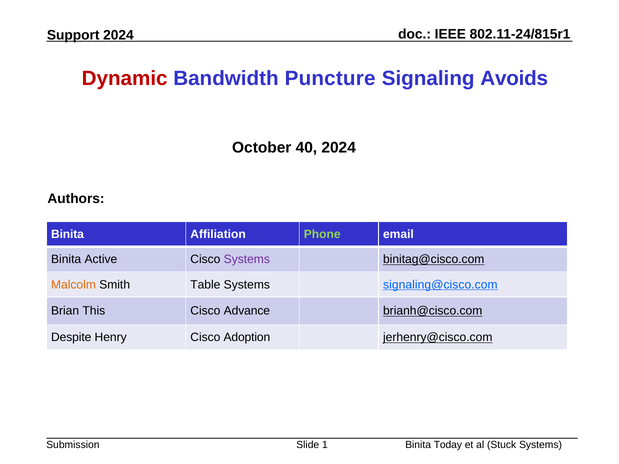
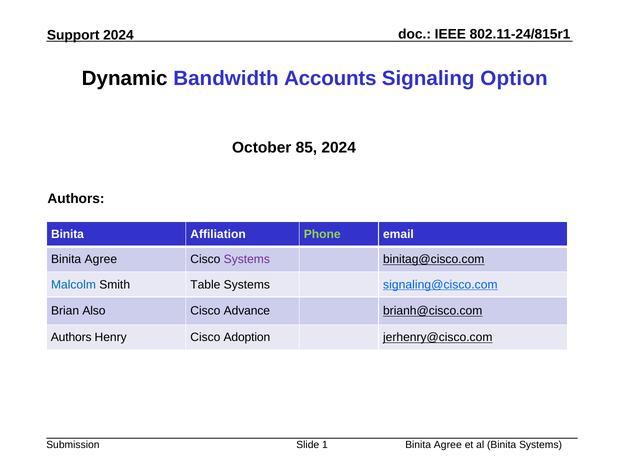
Dynamic colour: red -> black (125, 78)
Puncture: Puncture -> Accounts (330, 78)
Avoids: Avoids -> Option (514, 78)
40: 40 -> 85 (306, 148)
Active: Active -> Agree (101, 260)
Malcolm colour: orange -> blue (73, 285)
This: This -> Also (94, 311)
Despite: Despite -> Authors (71, 338)
Today: Today -> Agree (448, 445)
al Stuck: Stuck -> Binita (502, 445)
